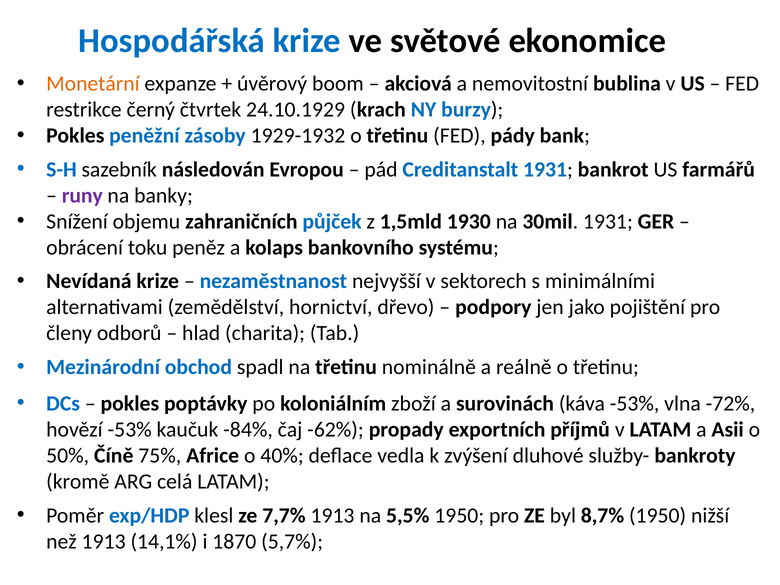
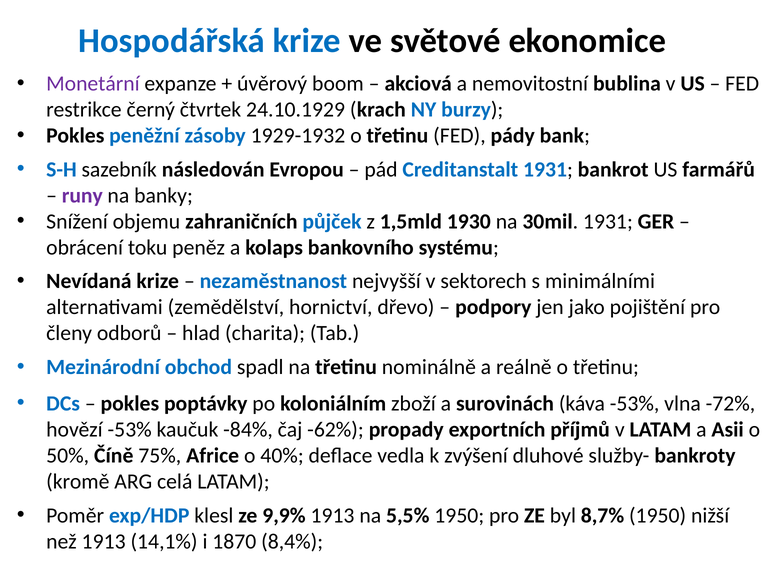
Monetární colour: orange -> purple (93, 84)
7,7%: 7,7% -> 9,9% (284, 515)
5,7%: 5,7% -> 8,4% (292, 541)
